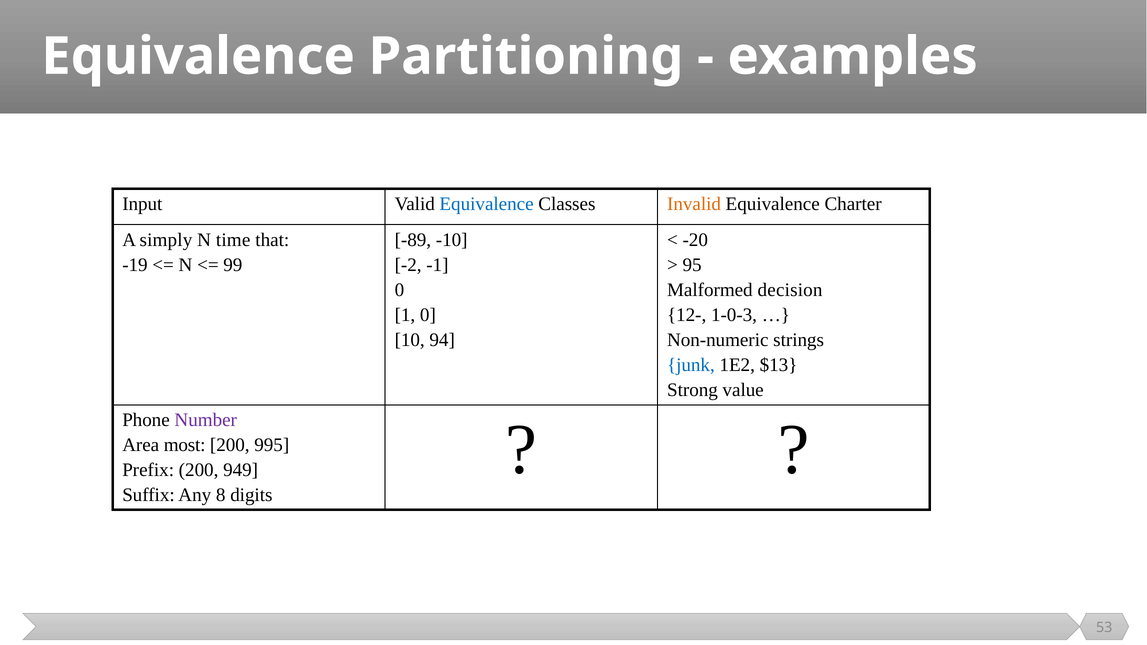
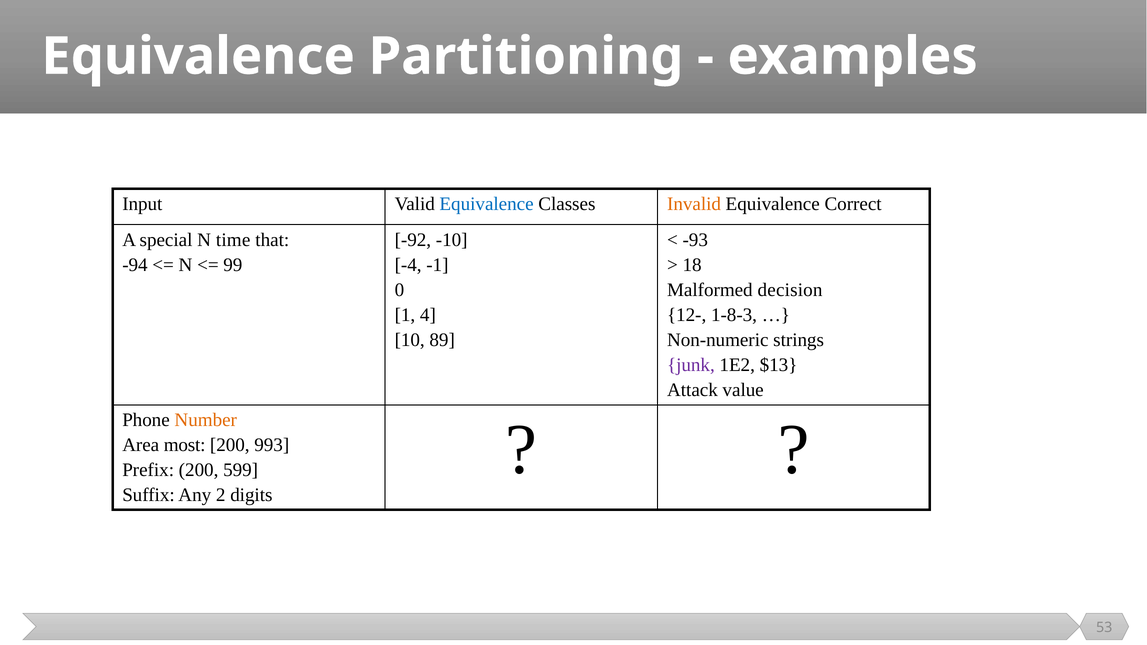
Charter: Charter -> Correct (853, 204)
simply: simply -> special (166, 240)
-89: -89 -> -92 (413, 240)
-20: -20 -> -93 (695, 240)
-19: -19 -> -94 (135, 265)
-2: -2 -> -4 (408, 265)
95: 95 -> 18 (692, 265)
1 0: 0 -> 4 (428, 315)
1-0-3: 1-0-3 -> 1-8-3 (734, 315)
94: 94 -> 89 (442, 340)
junk colour: blue -> purple (691, 365)
Strong: Strong -> Attack (692, 390)
Number colour: purple -> orange (206, 420)
995: 995 -> 993 (272, 445)
949: 949 -> 599 (241, 470)
8: 8 -> 2 (221, 495)
